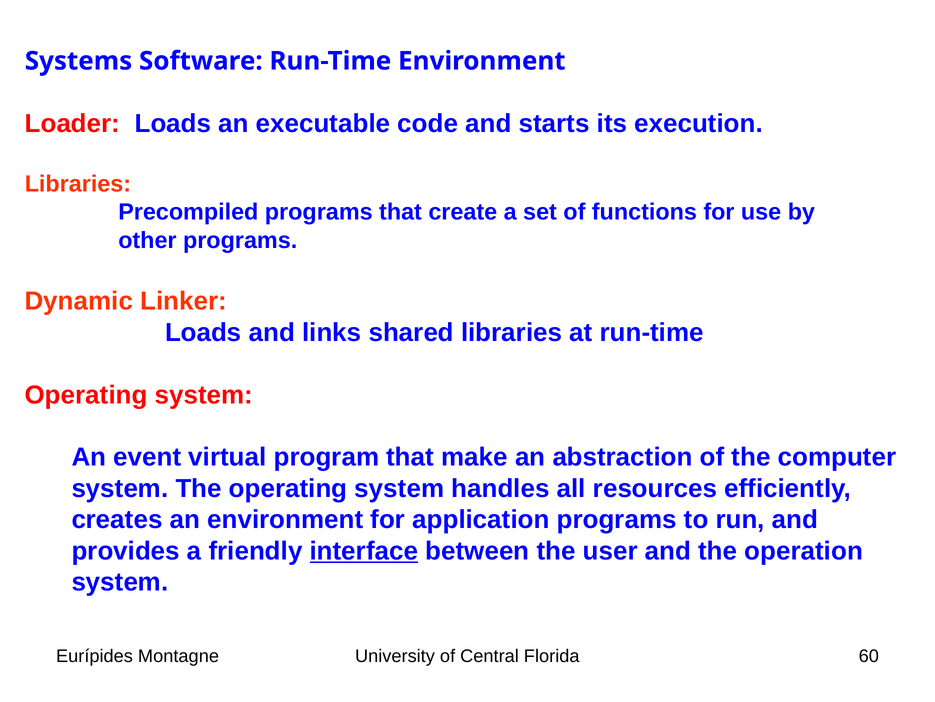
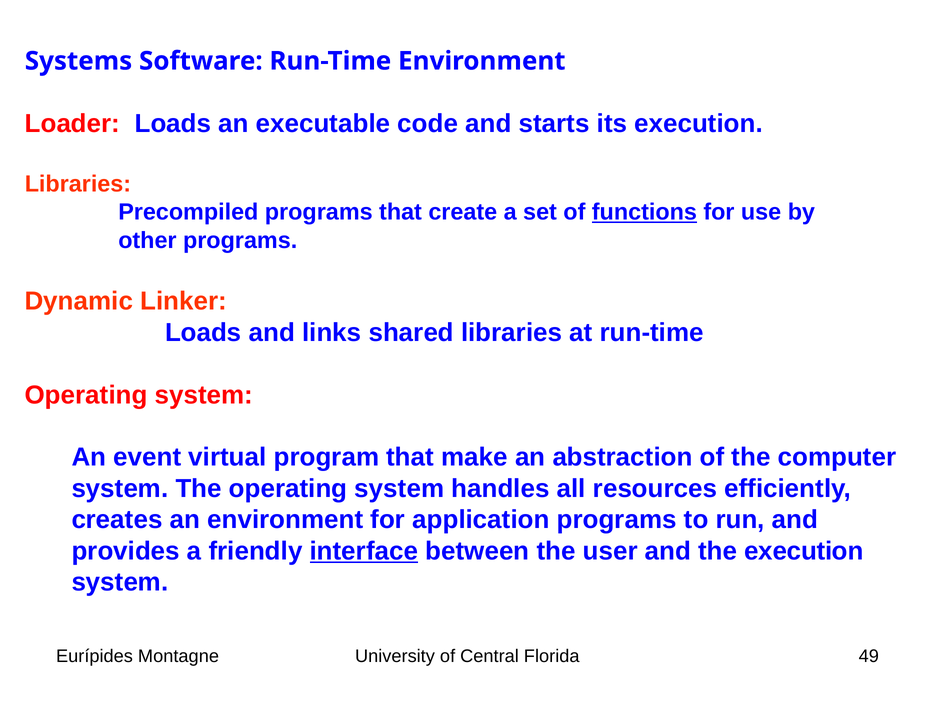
functions underline: none -> present (644, 212)
the operation: operation -> execution (804, 550)
60: 60 -> 49 (869, 655)
